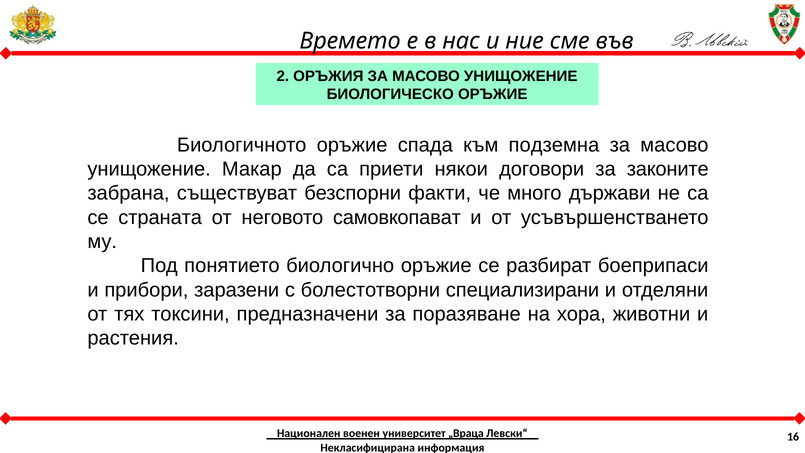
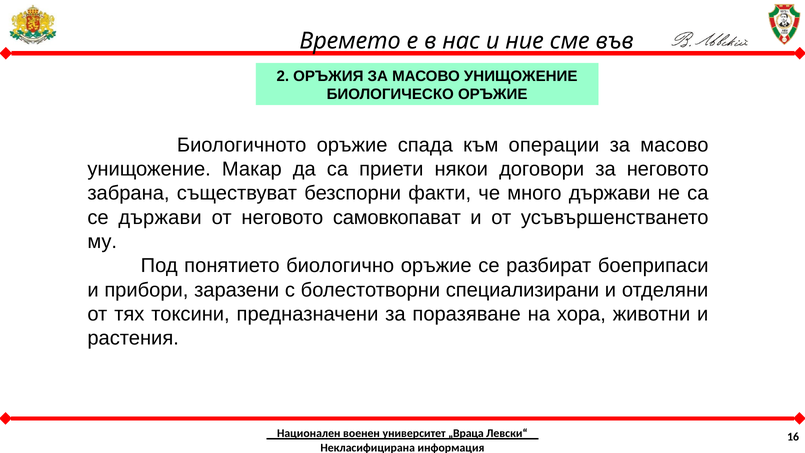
подземна: подземна -> операции (554, 145)
за законите: законите -> неговото (668, 169)
се страната: страната -> държави (160, 217)
